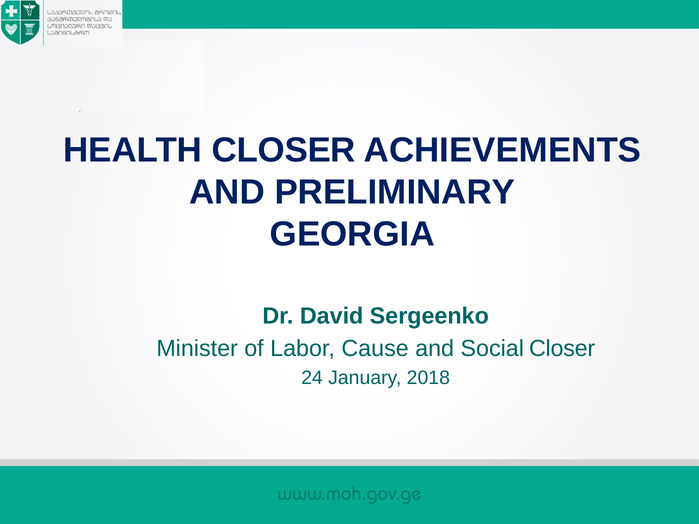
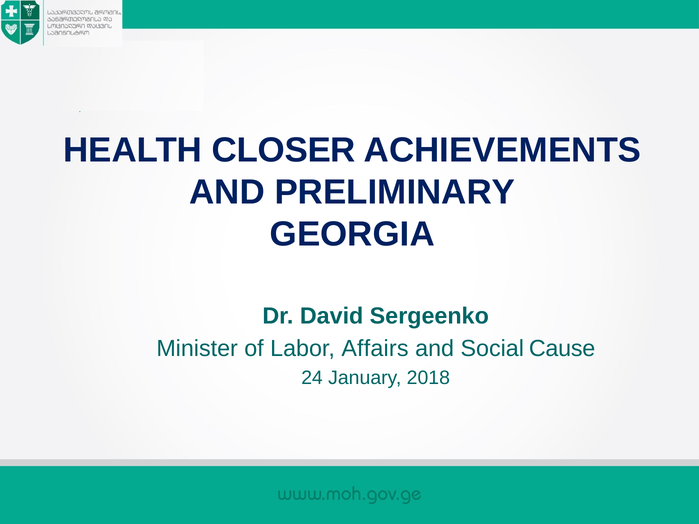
Cause: Cause -> Affairs (375, 349)
Social Closer: Closer -> Cause (562, 349)
